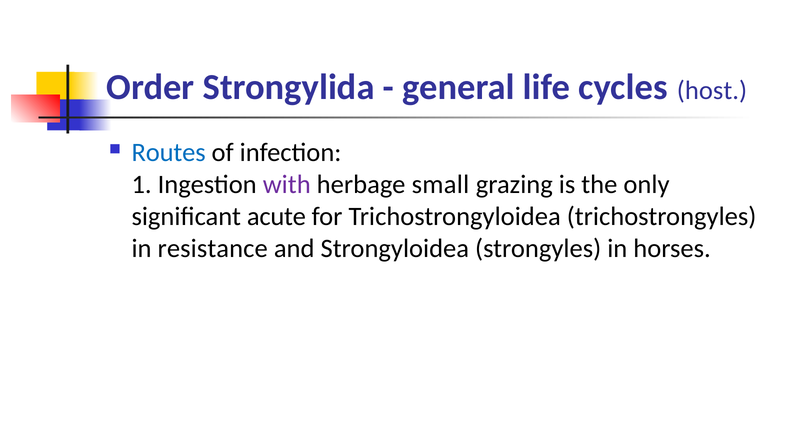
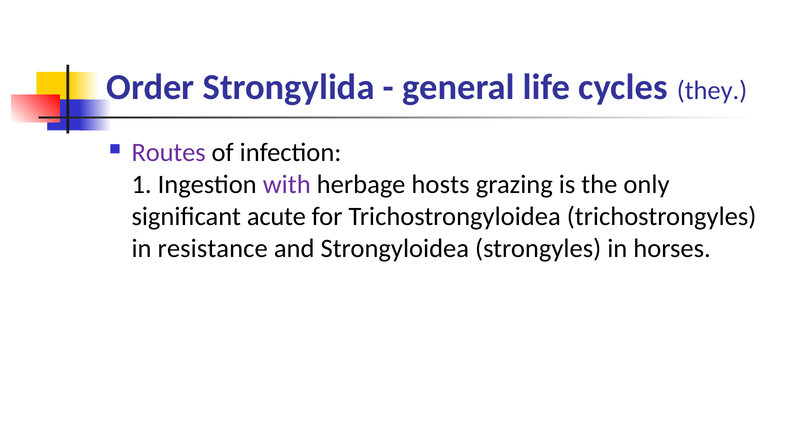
host: host -> they (712, 90)
Routes colour: blue -> purple (169, 153)
small: small -> hosts (440, 185)
